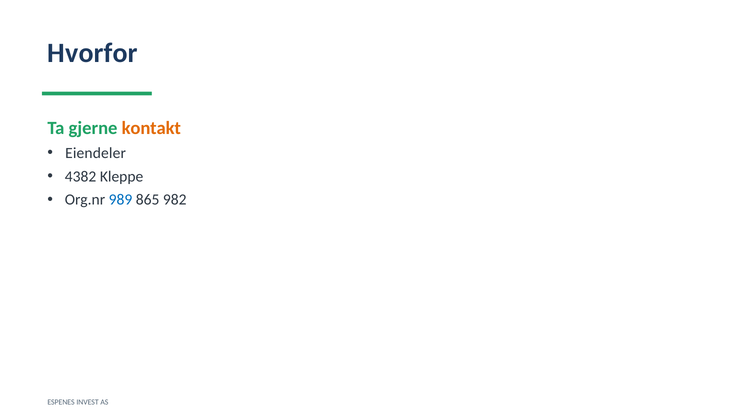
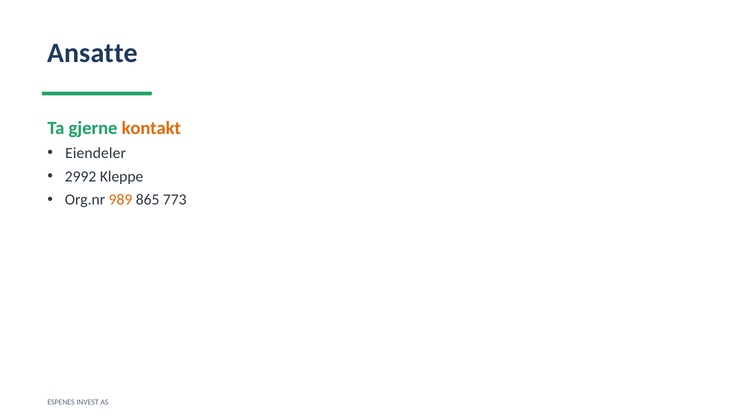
Hvorfor: Hvorfor -> Ansatte (93, 53)
4382: 4382 -> 2992 (81, 176)
989 colour: blue -> orange (120, 200)
982: 982 -> 773 (175, 200)
